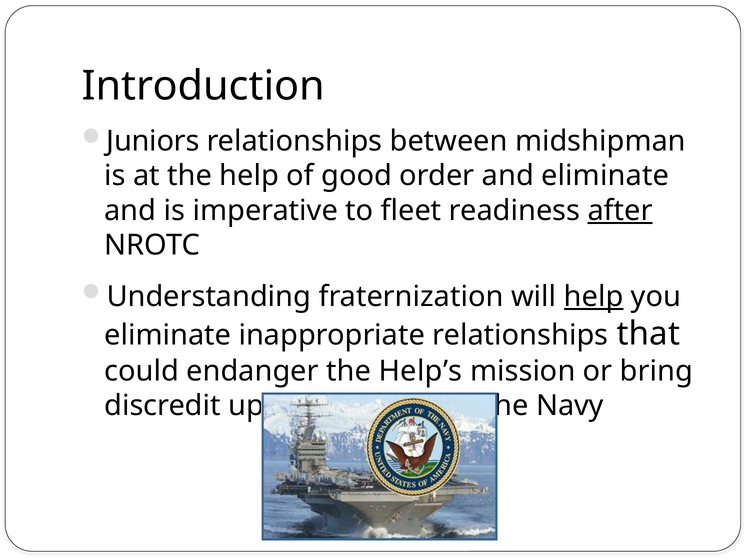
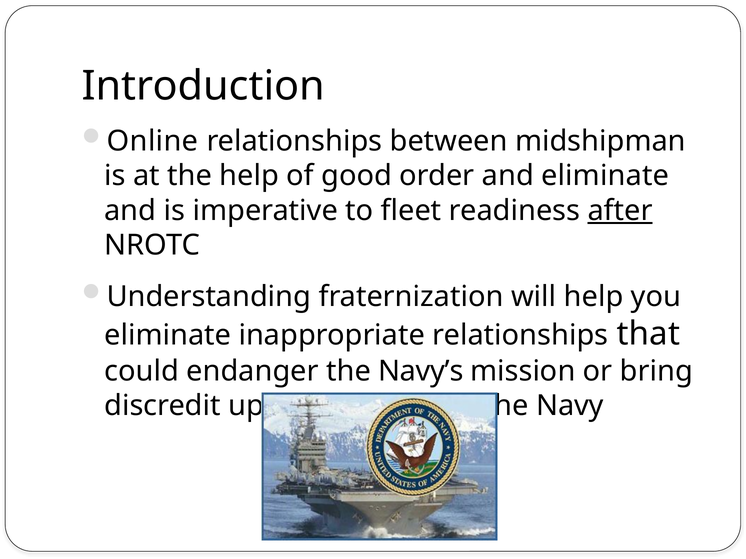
Juniors: Juniors -> Online (153, 141)
help underline: present -> none (594, 297)
Help’s: Help’s -> Navy’s (421, 371)
